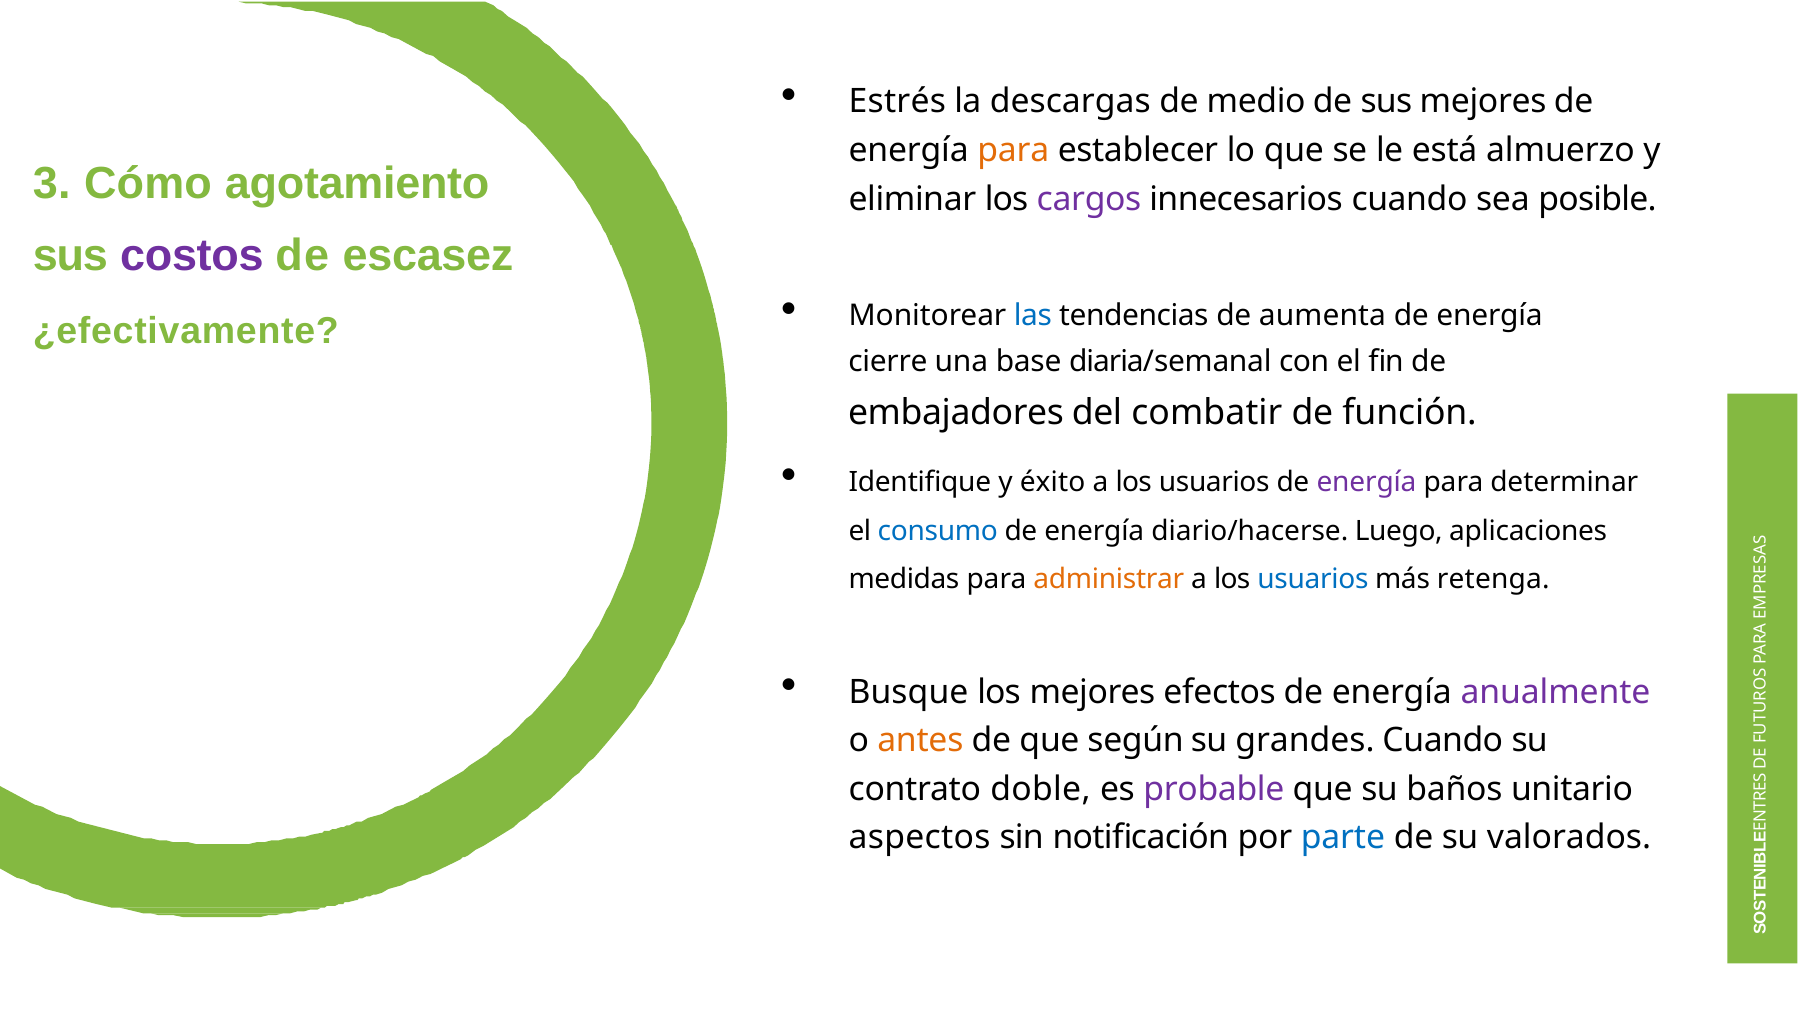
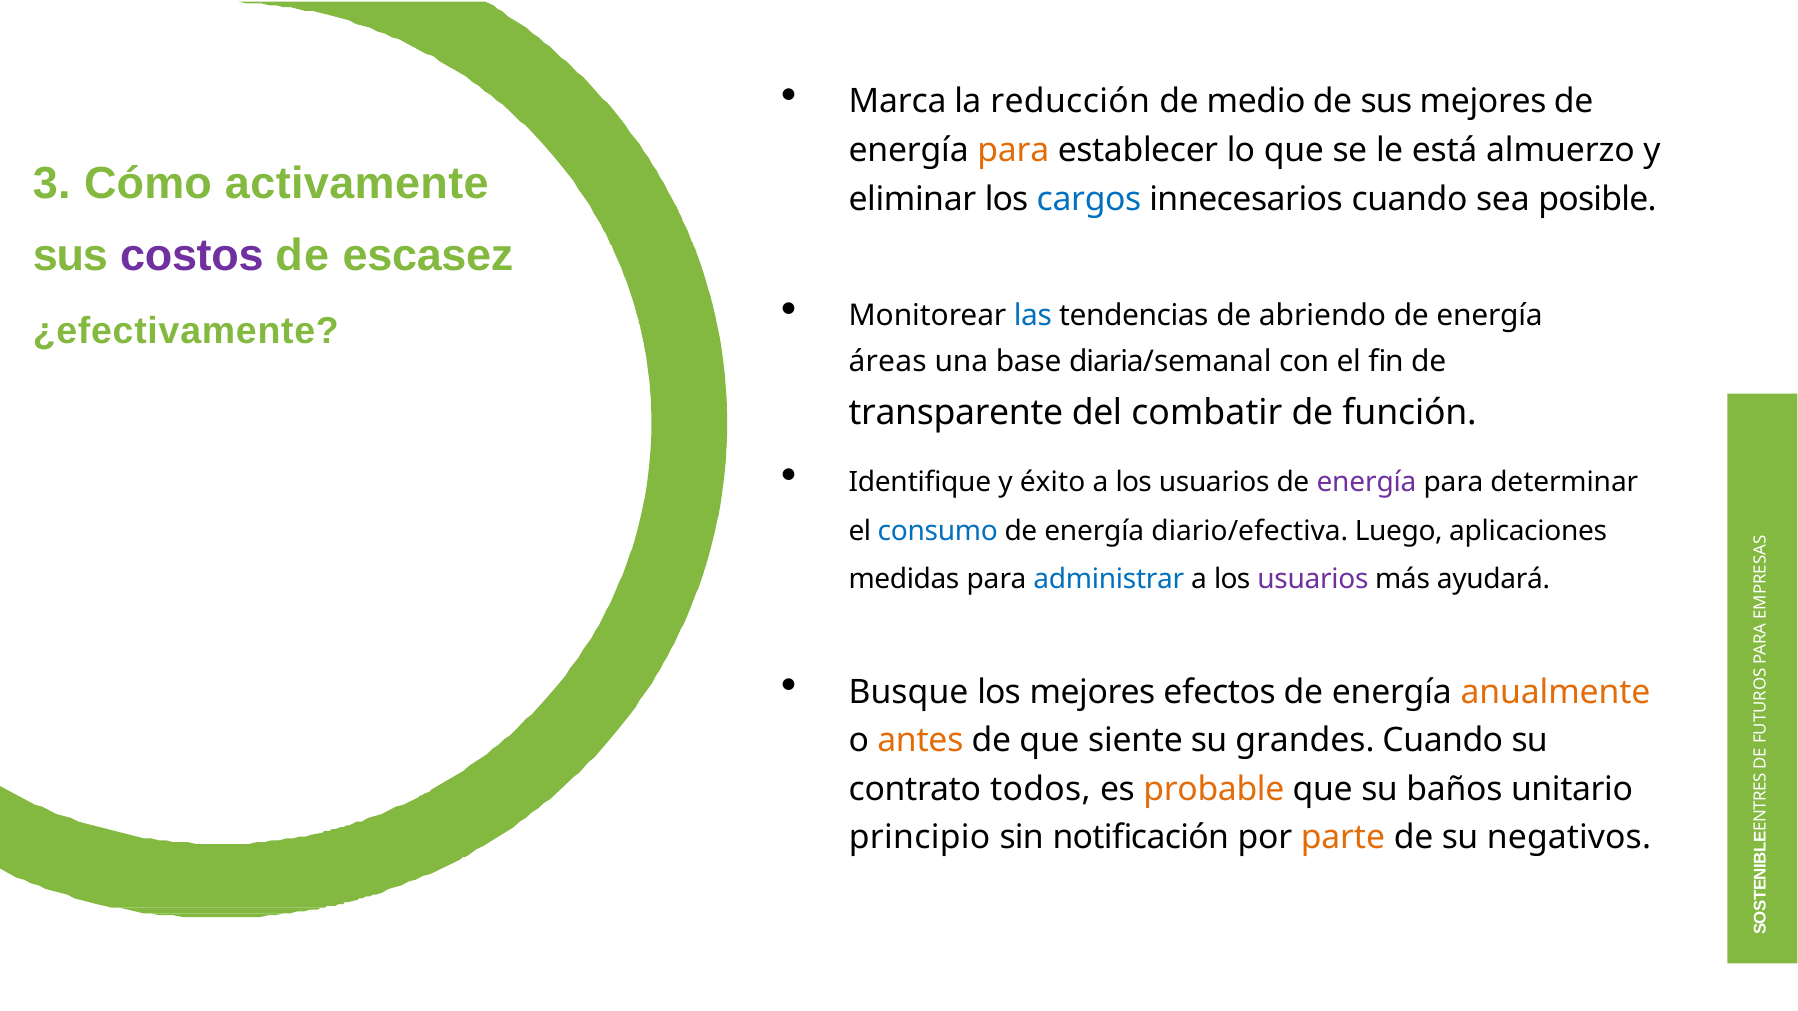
Estrés: Estrés -> Marca (898, 102)
descargas: descargas -> reducción (1070, 102)
agotamiento: agotamiento -> activamente (357, 183)
cargos colour: purple -> blue (1089, 199)
aumenta: aumenta -> abriendo (1322, 316)
cierre: cierre -> áreas (888, 361)
embajadores: embajadores -> transparente (956, 413)
diario/hacerse: diario/hacerse -> diario/efectiva (1250, 531)
administrar colour: orange -> blue (1109, 580)
usuarios colour: blue -> purple (1313, 580)
retenga: retenga -> ayudará (1493, 580)
anualmente colour: purple -> orange (1556, 692)
según: según -> siente (1136, 741)
doble: doble -> todos (1040, 789)
probable colour: purple -> orange (1214, 789)
aspectos: aspectos -> principio (920, 838)
parte colour: blue -> orange (1343, 838)
valorados: valorados -> negativos (1569, 838)
